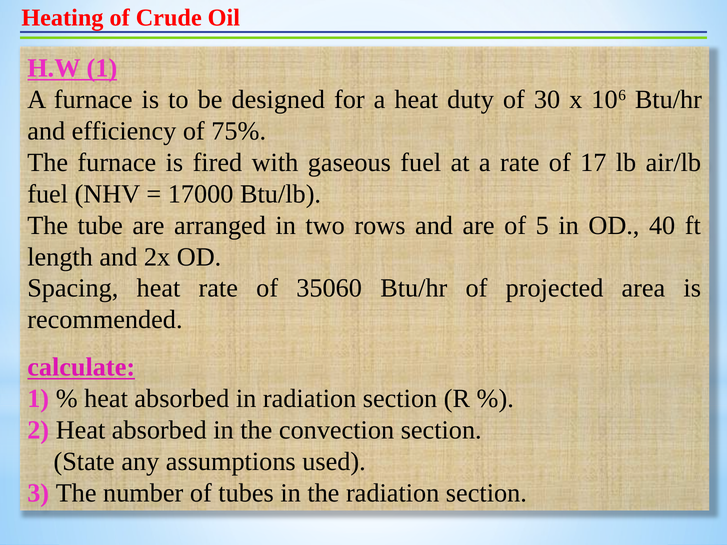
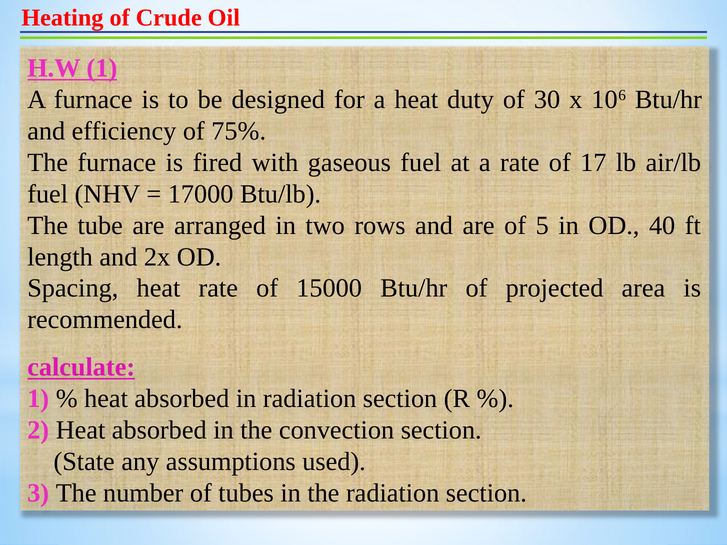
35060: 35060 -> 15000 (329, 288)
